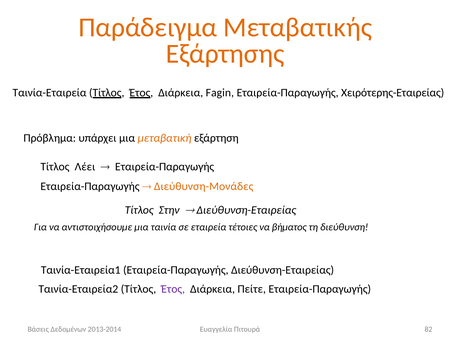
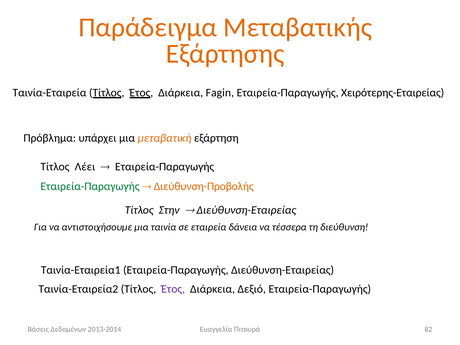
Εταιρεία-Παραγωγής colour: black -> green (90, 186)
Διεύθυνση-Μονάδες: Διεύθυνση-Μονάδες -> Διεύθυνση-Προβολής (204, 186)
τέτοιες: τέτοιες -> δάνεια (243, 227)
βήματος: βήματος -> τέσσερα (289, 227)
Πείτε: Πείτε -> Δεξιό (252, 289)
